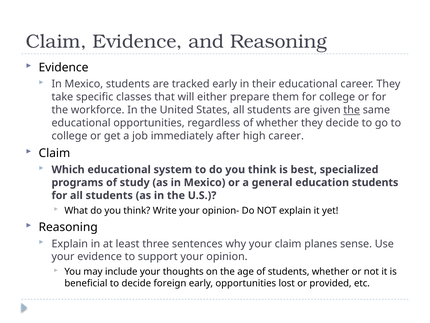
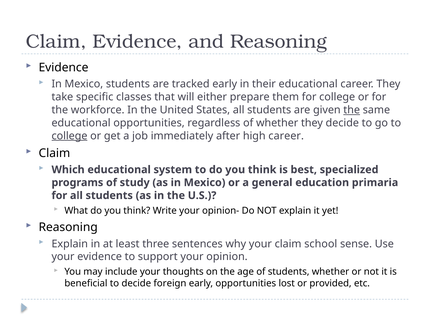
college underline: none -> present (69, 136)
education students: students -> primaria (375, 182)
planes: planes -> school (321, 243)
